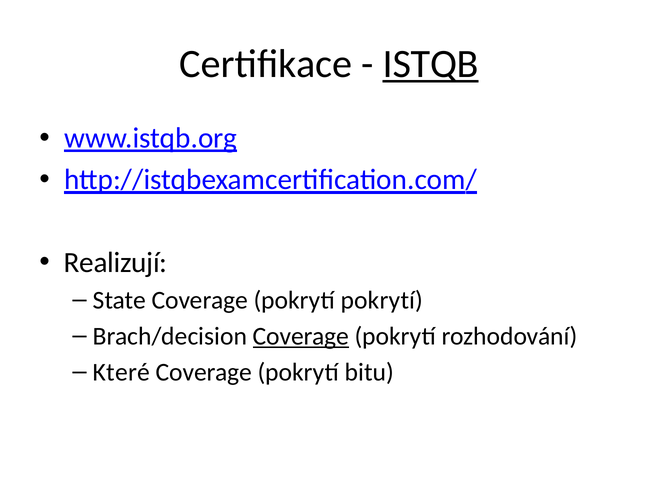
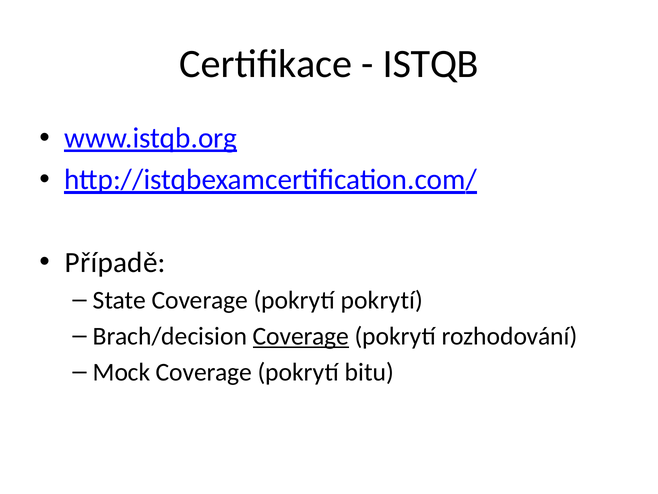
ISTQB underline: present -> none (431, 64)
Realizují: Realizují -> Případě (115, 262)
Které: Které -> Mock (122, 372)
